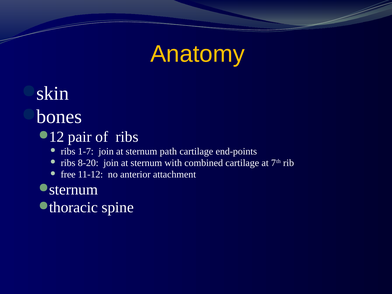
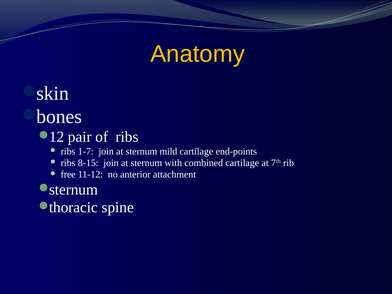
path: path -> mild (168, 151)
8-20: 8-20 -> 8-15 (88, 163)
